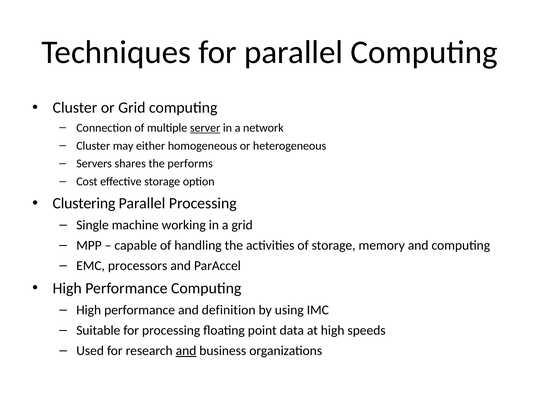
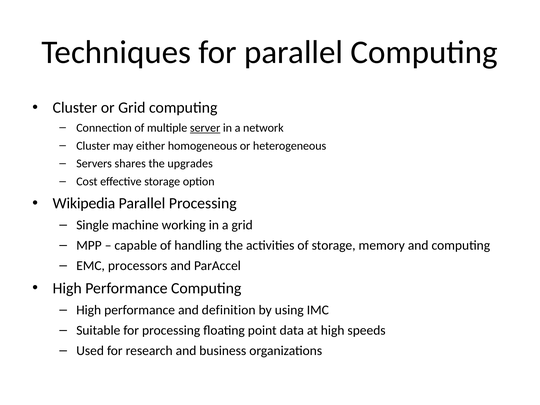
performs: performs -> upgrades (190, 164)
Clustering: Clustering -> Wikipedia (84, 203)
and underline: present -> none (186, 351)
